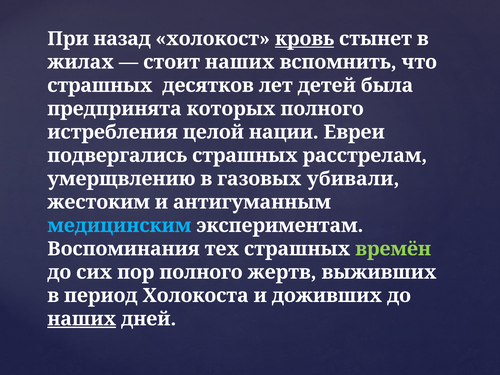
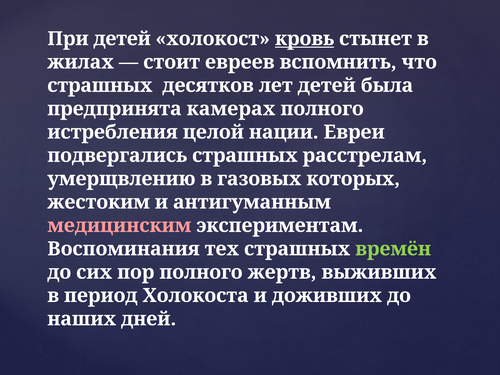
При назад: назад -> детей (122, 39)
стоит наших: наших -> евреев (240, 62)
которых: которых -> камерах (231, 109)
убивали: убивали -> которых (353, 179)
медицинским colour: light blue -> pink (119, 226)
наших underline: present -> none (82, 319)
